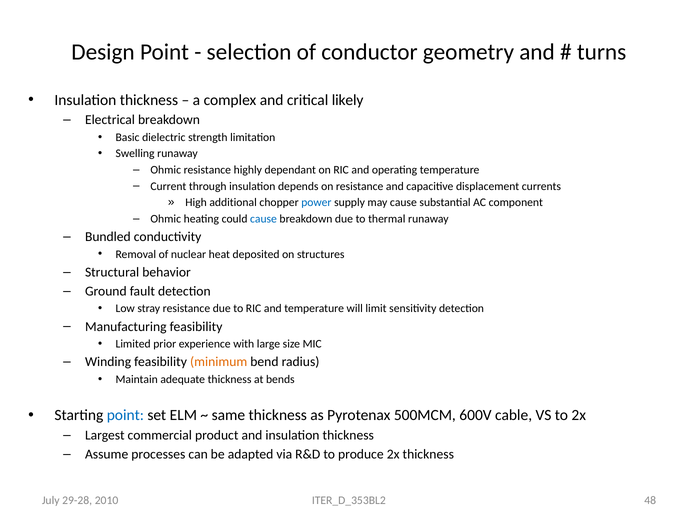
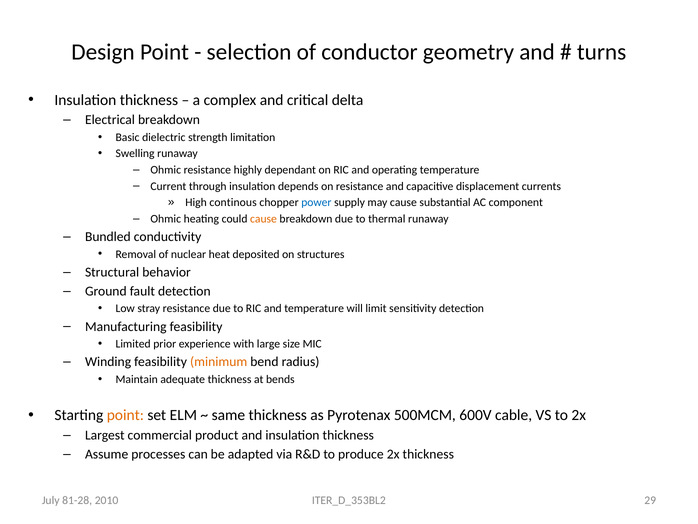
likely: likely -> delta (348, 100)
additional: additional -> continous (233, 202)
cause colour: blue -> orange (263, 219)
point colour: blue -> orange (125, 415)
48: 48 -> 29 (650, 500)
29-28: 29-28 -> 81-28 (77, 500)
